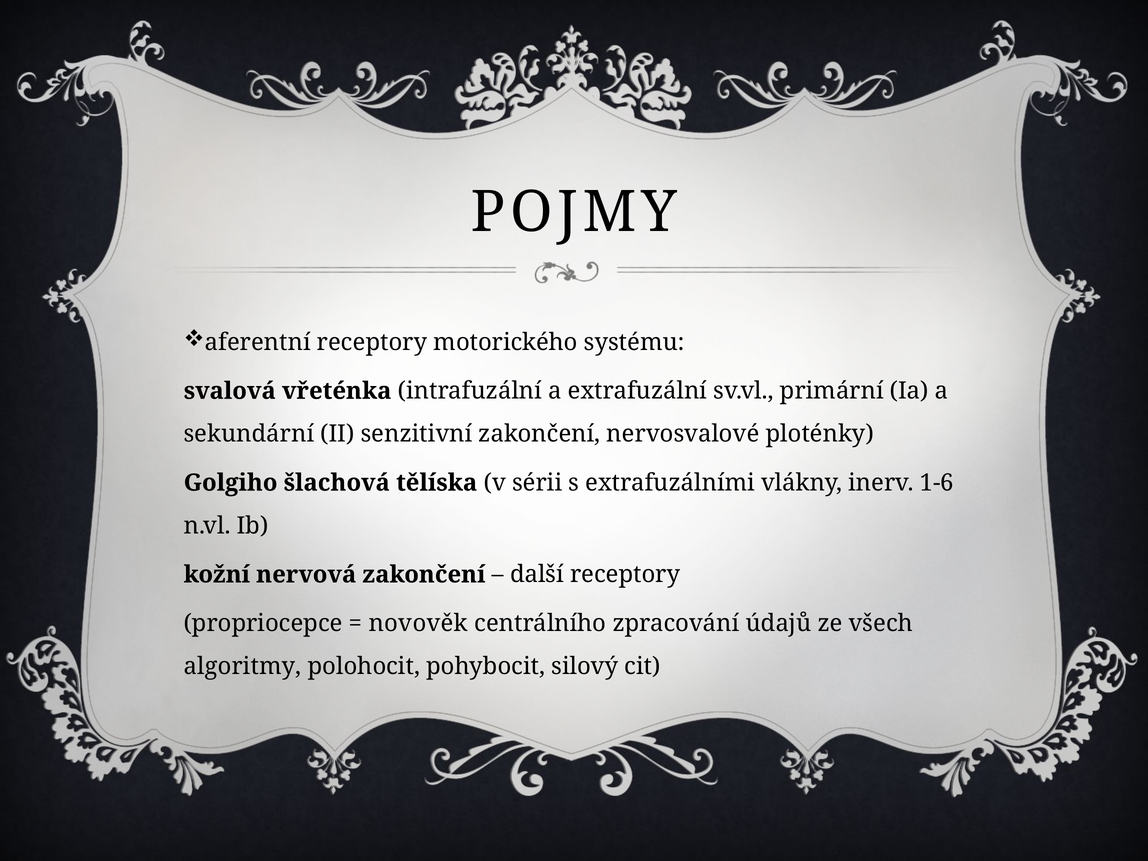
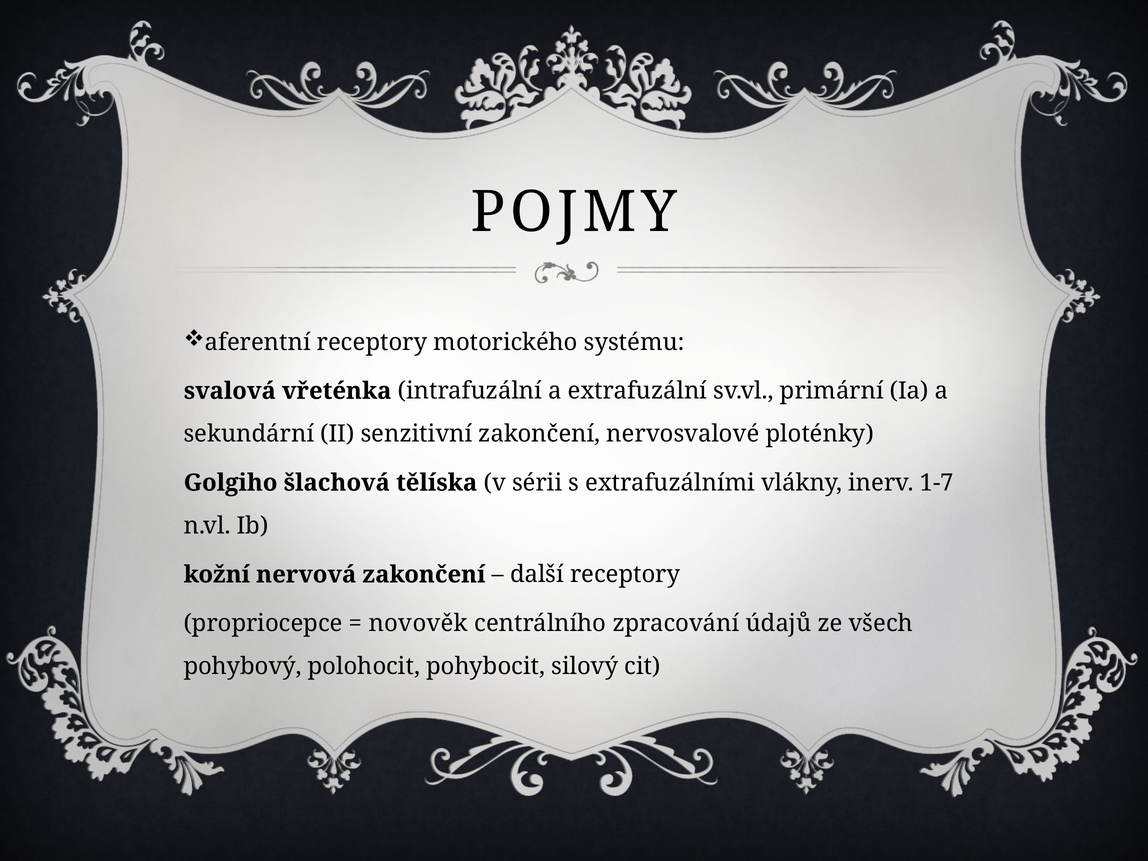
1-6: 1-6 -> 1-7 (937, 483)
algoritmy: algoritmy -> pohybový (243, 666)
